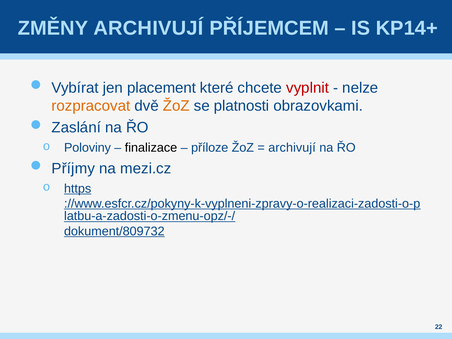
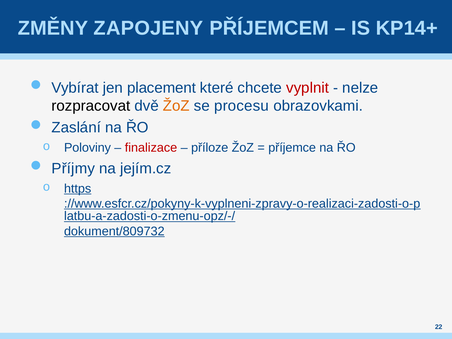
ZMĚNY ARCHIVUJÍ: ARCHIVUJÍ -> ZAPOJENY (148, 28)
rozpracovat colour: orange -> black (91, 106)
platnosti: platnosti -> procesu (242, 106)
finalizace colour: black -> red (151, 148)
archivují: archivují -> příjemce (292, 148)
mezi.cz: mezi.cz -> jejím.cz (146, 168)
